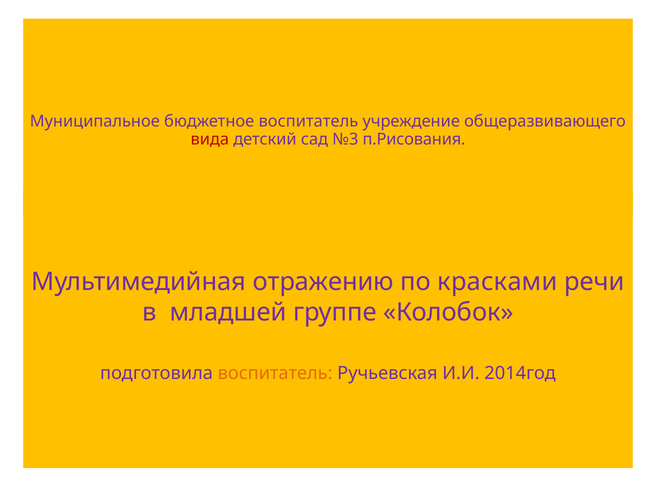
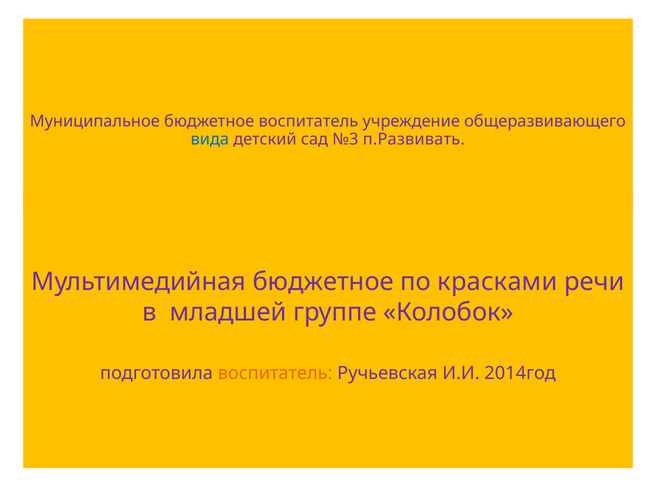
вида colour: red -> blue (210, 139)
п.Рисования: п.Рисования -> п.Развивать (414, 139)
Мультимедийная отражению: отражению -> бюджетное (323, 282)
